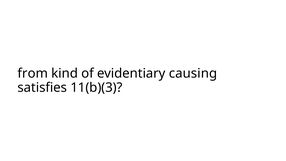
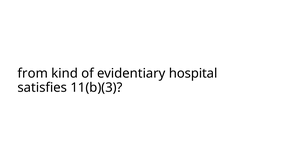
causing: causing -> hospital (193, 73)
